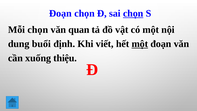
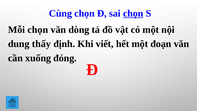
Đoạn: Đoạn -> Cùng (60, 13)
quan: quan -> dòng (79, 30)
buổi: buổi -> thấy (41, 44)
một underline: present -> none (140, 44)
thiệu: thiệu -> đóng (65, 58)
